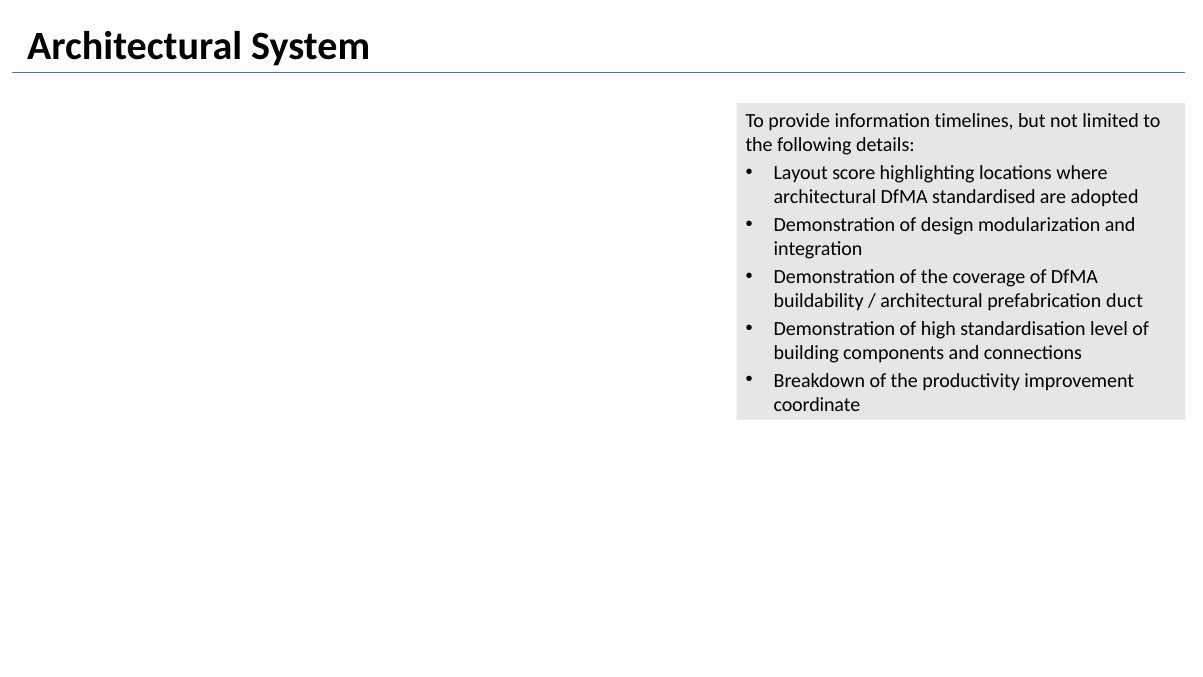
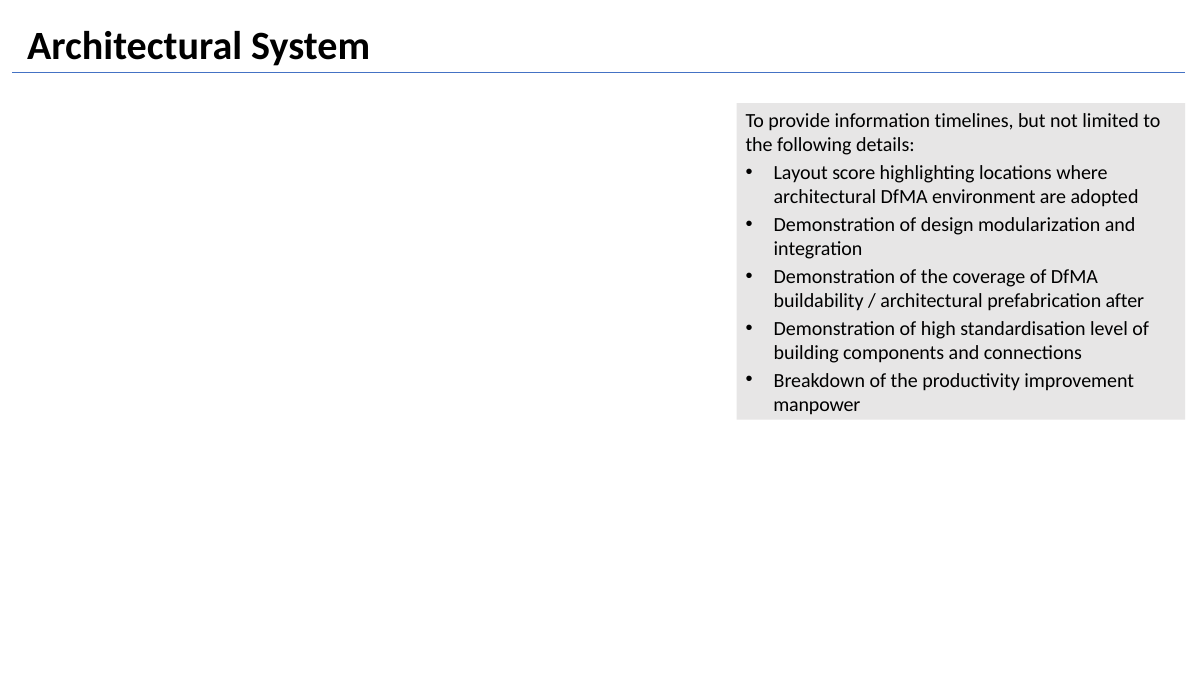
standardised: standardised -> environment (984, 197)
duct: duct -> after (1125, 301)
coordinate: coordinate -> manpower (817, 404)
